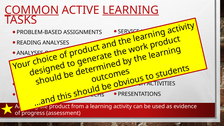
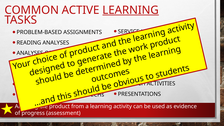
COMMON underline: present -> none (32, 10)
